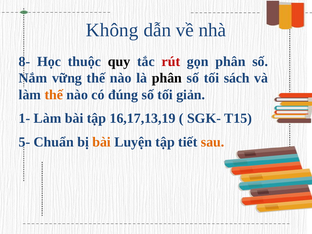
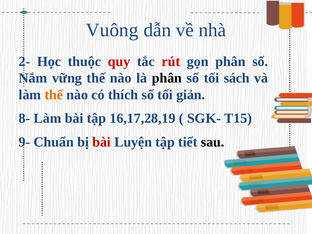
Không: Không -> Vuông (112, 30)
8-: 8- -> 2- (24, 62)
quy colour: black -> red (119, 62)
đúng: đúng -> thích (123, 95)
1-: 1- -> 8- (24, 118)
16,17,13,19: 16,17,13,19 -> 16,17,28,19 (143, 118)
5-: 5- -> 9- (24, 142)
bài colour: orange -> red (102, 142)
sau colour: orange -> black (213, 142)
